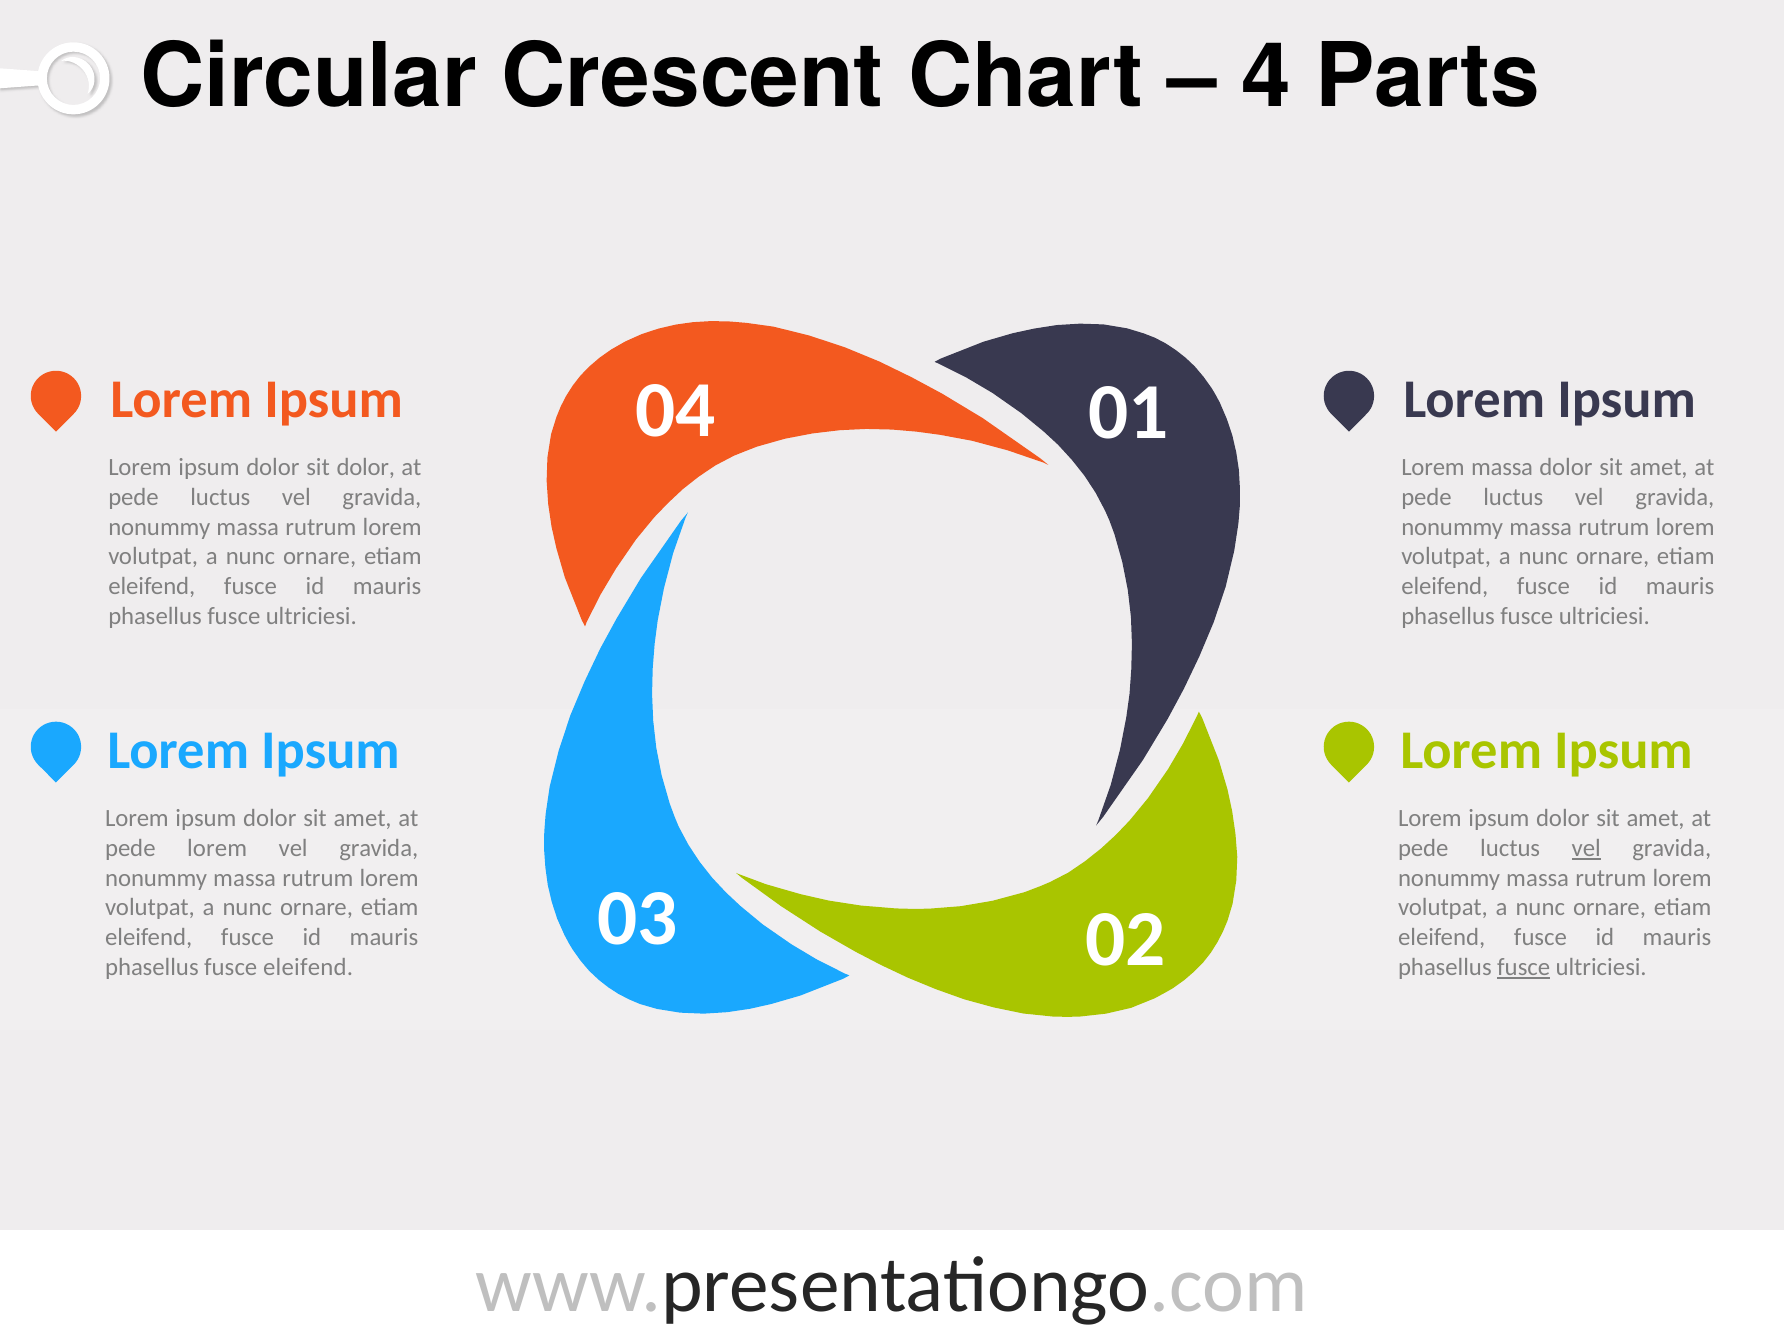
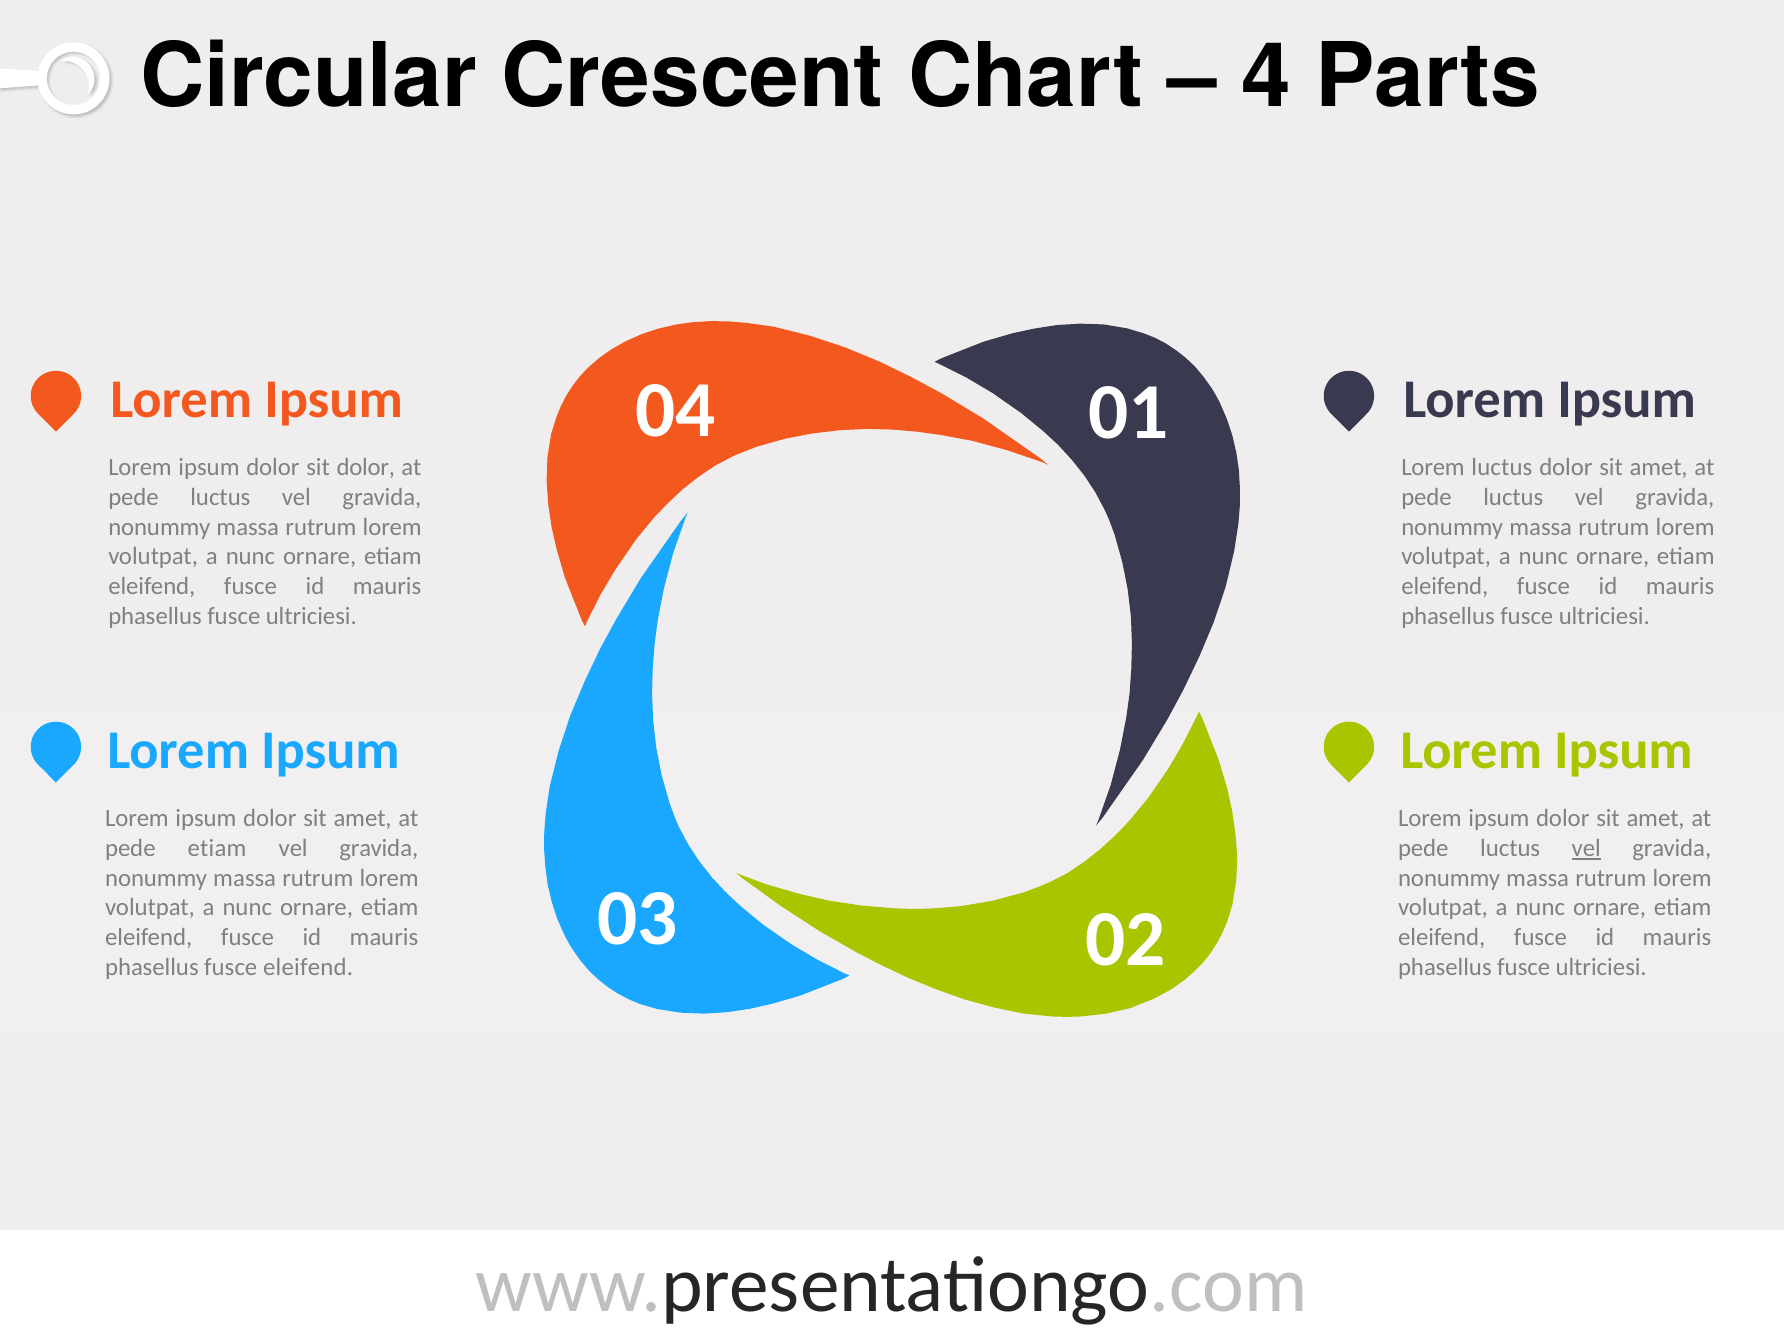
Lorem massa: massa -> luctus (1502, 467)
pede lorem: lorem -> etiam (217, 848)
fusce underline: present -> none (1524, 967)
